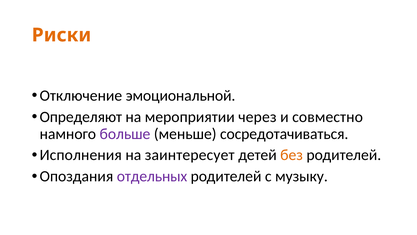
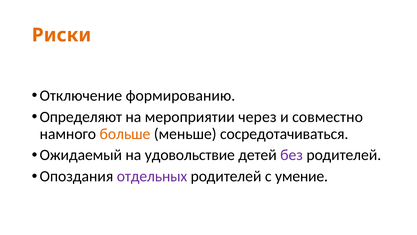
эмоциональной: эмоциональной -> формированию (180, 95)
больше colour: purple -> orange (125, 134)
Исполнения: Исполнения -> Ожидаемый (81, 155)
заинтересует: заинтересует -> удовольствие (190, 155)
без colour: orange -> purple (292, 155)
музыку: музыку -> умение (302, 176)
